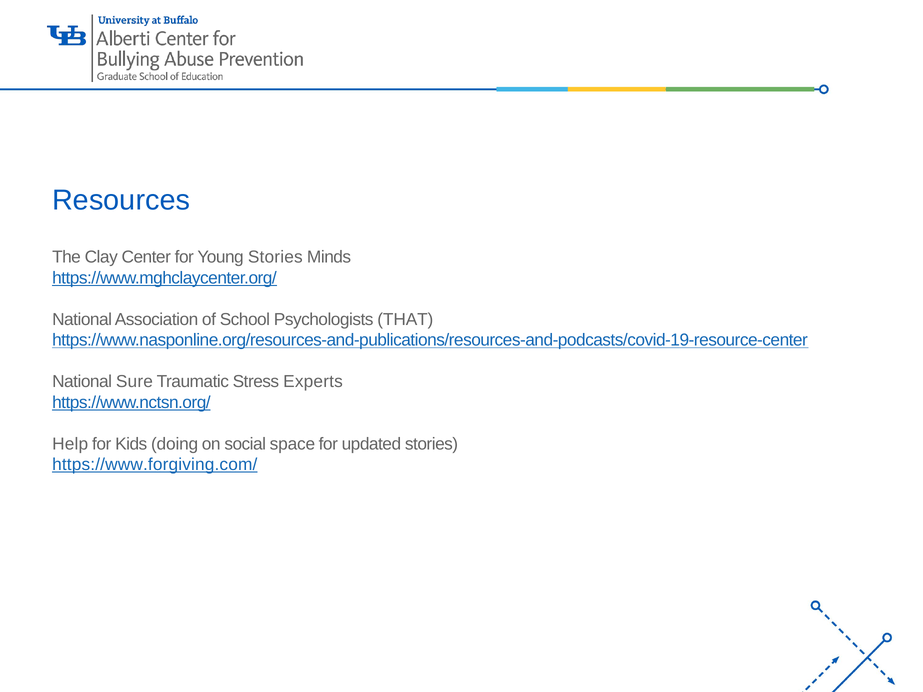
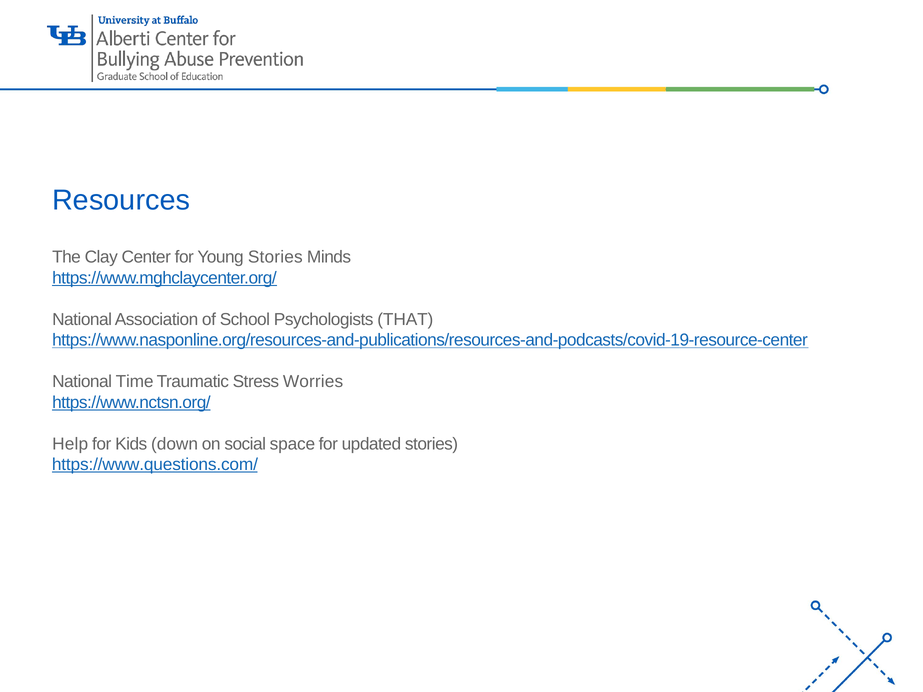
Sure: Sure -> Time (135, 382)
Experts: Experts -> Worries (313, 382)
doing: doing -> down (175, 444)
https://www.forgiving.com/: https://www.forgiving.com/ -> https://www.questions.com/ (155, 465)
